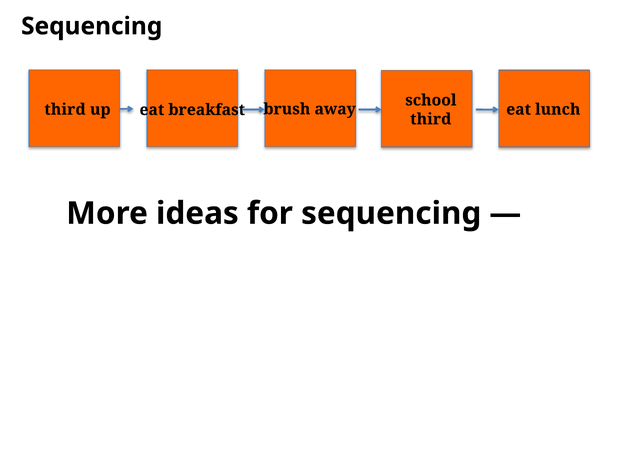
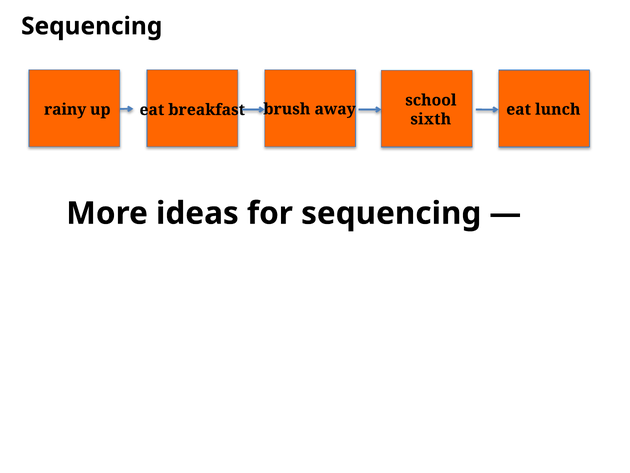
third: third -> rainy (65, 109)
third: third -> sixth (431, 119)
